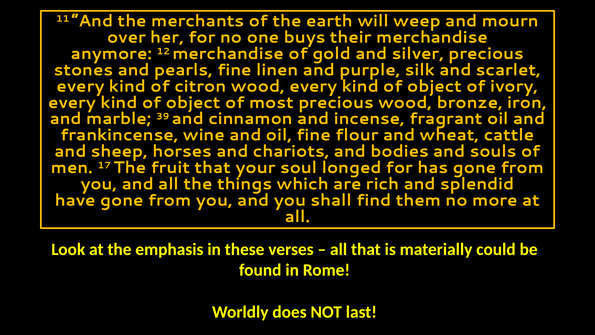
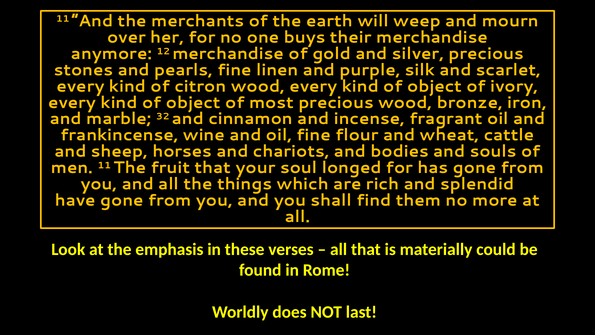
39: 39 -> 32 (163, 116)
men 17: 17 -> 11 (104, 165)
